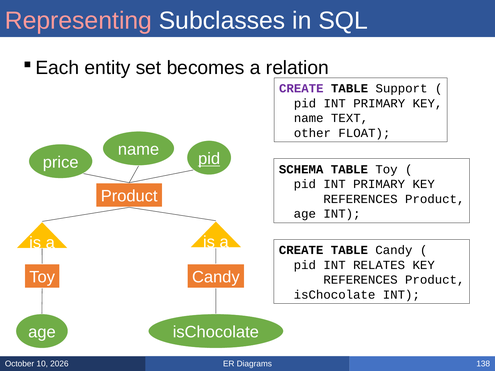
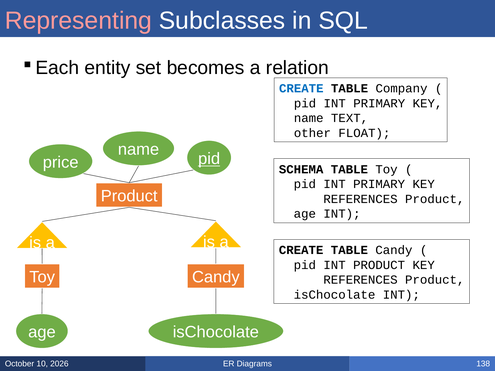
CREATE colour: purple -> blue (301, 89)
Support: Support -> Company (402, 89)
INT RELATES: RELATES -> PRODUCT (379, 265)
